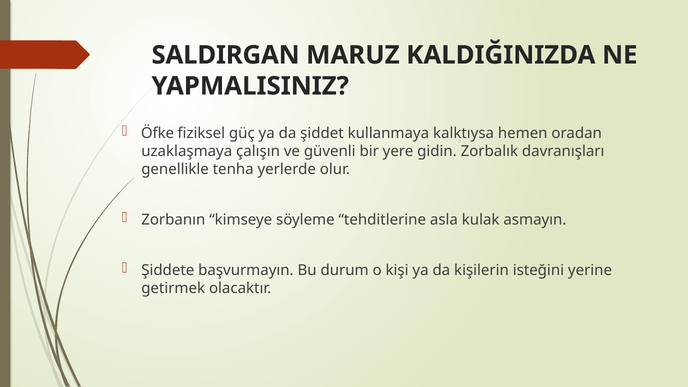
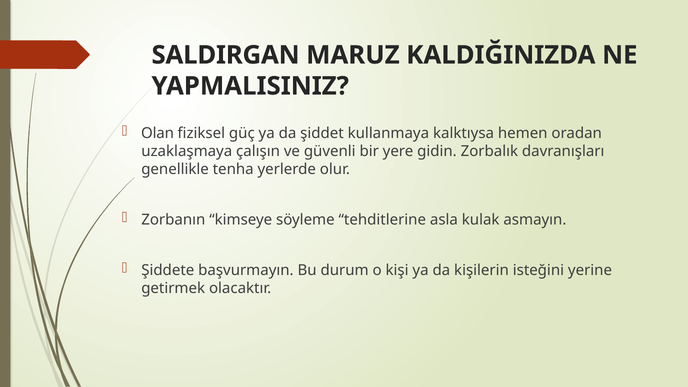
Öfke: Öfke -> Olan (158, 133)
